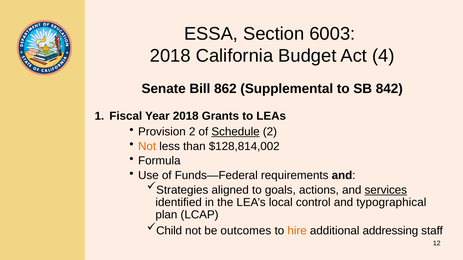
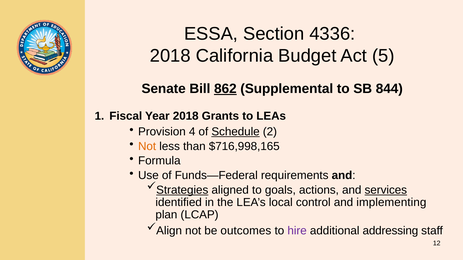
6003: 6003 -> 4336 (332, 34)
4: 4 -> 5 (383, 56)
862 underline: none -> present (225, 89)
842: 842 -> 844 (389, 89)
Provision 2: 2 -> 4 (192, 132)
$128,814,002: $128,814,002 -> $716,998,165 (244, 146)
Strategies underline: none -> present (182, 190)
typographical: typographical -> implementing (391, 203)
Child: Child -> Align (169, 231)
hire colour: orange -> purple (297, 231)
